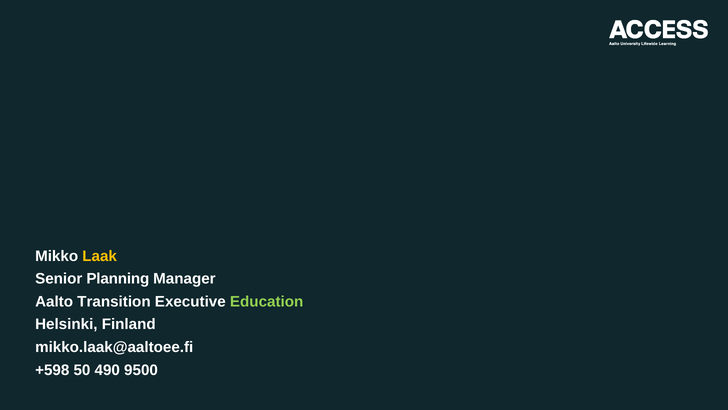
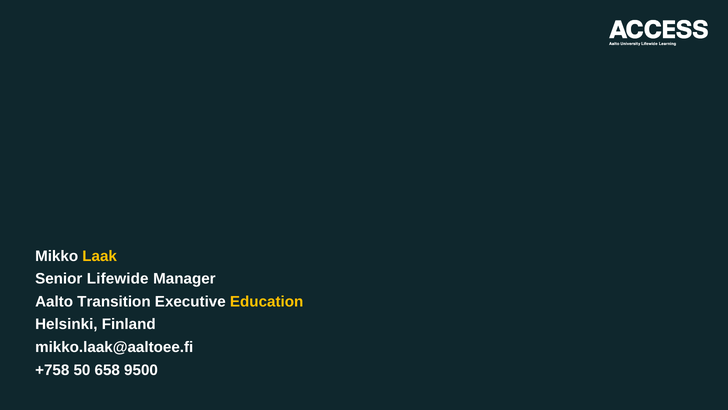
Planning: Planning -> Lifewide (118, 278)
Education colour: light green -> yellow (267, 301)
+598: +598 -> +758 (52, 369)
490: 490 -> 658 (107, 369)
